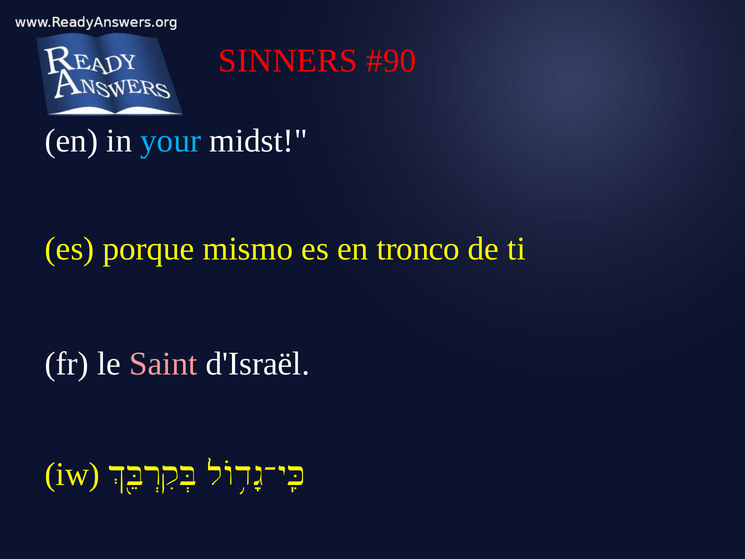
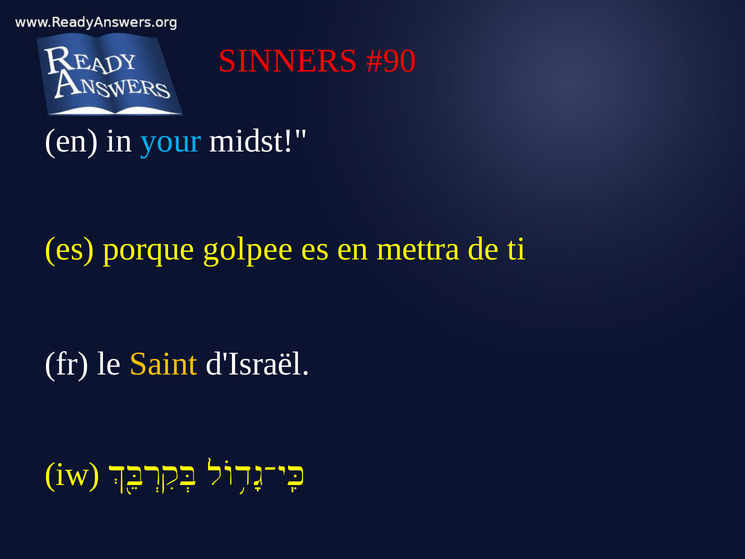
mismo: mismo -> golpee (248, 249)
tronco: tronco -> mettra (418, 249)
Saint colour: pink -> yellow (163, 363)
